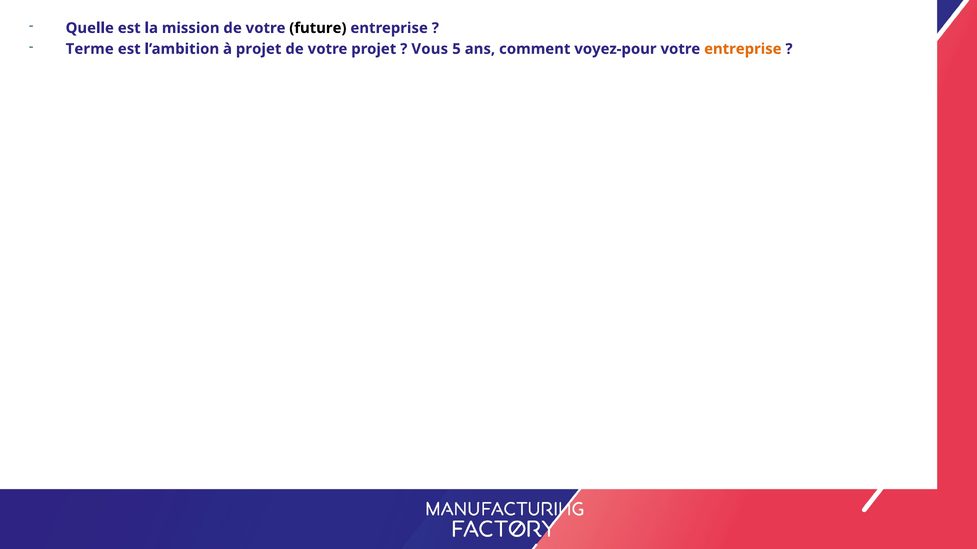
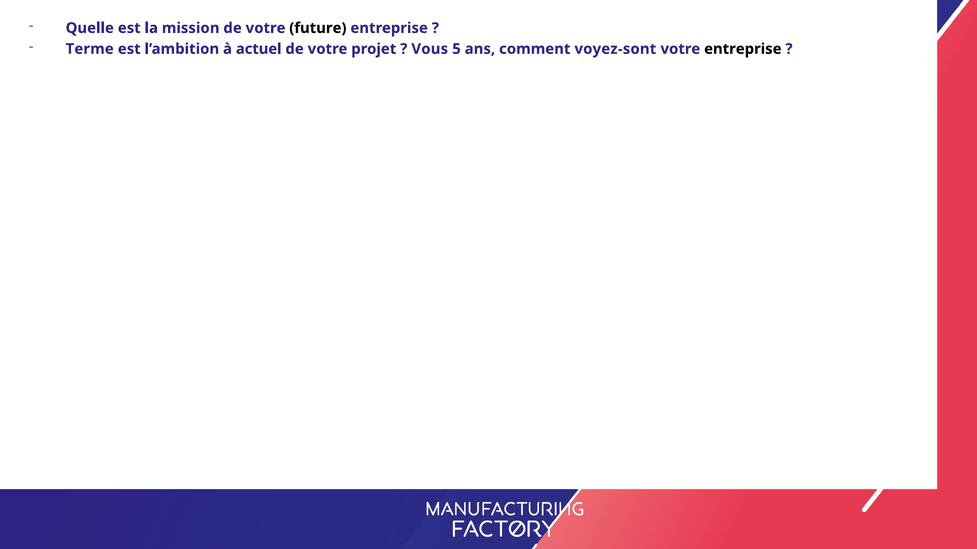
à projet: projet -> actuel (259, 49)
voyez-pour: voyez-pour -> voyez-sont (615, 49)
entreprise colour: orange -> black (743, 49)
